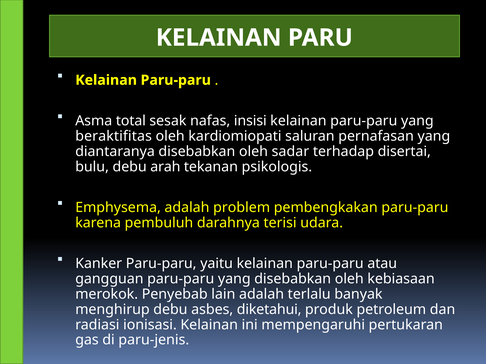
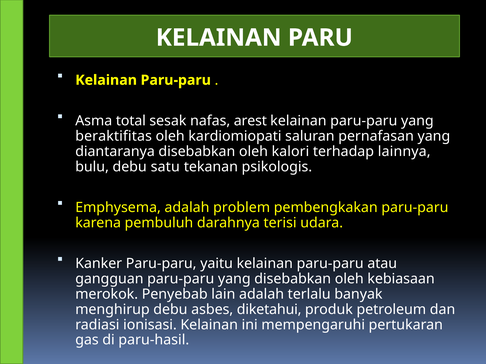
insisi: insisi -> arest (250, 121)
sadar: sadar -> kalori (290, 152)
disertai: disertai -> lainnya (404, 152)
arah: arah -> satu (165, 167)
paru-jenis: paru-jenis -> paru-hasil (154, 340)
